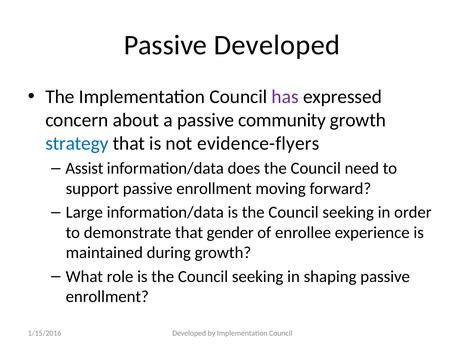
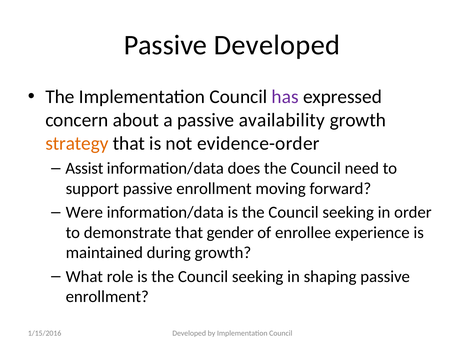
community: community -> availability (282, 120)
strategy colour: blue -> orange (77, 143)
evidence-flyers: evidence-flyers -> evidence-order (258, 143)
Large: Large -> Were (84, 212)
